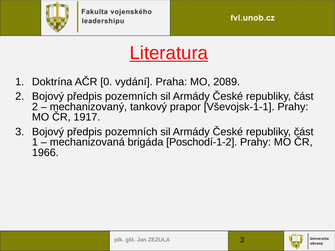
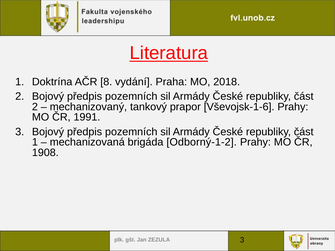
0: 0 -> 8 (106, 82)
2089: 2089 -> 2018 (227, 82)
Vševojsk-1-1: Vševojsk-1-1 -> Vševojsk-1-6 (239, 107)
1917: 1917 -> 1991 (87, 117)
Poschodí-1-2: Poschodí-1-2 -> Odborný-1-2 (202, 142)
1966: 1966 -> 1908 (45, 153)
